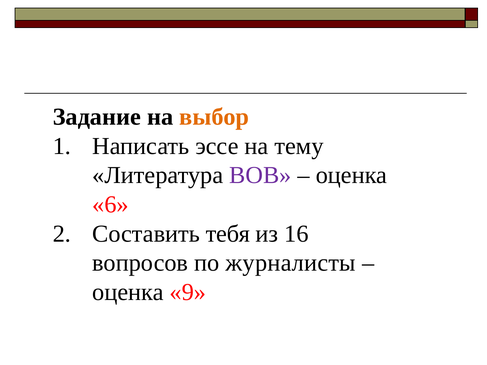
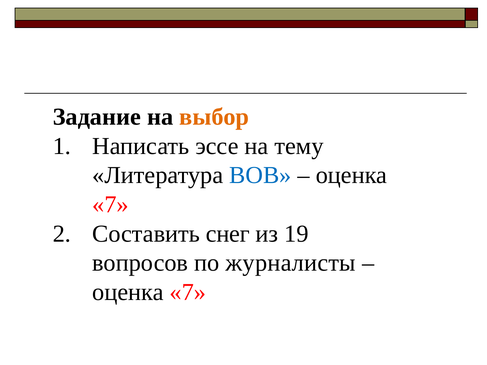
ВОВ colour: purple -> blue (260, 175)
6: 6 -> 7 (111, 205)
тебя: тебя -> снег (228, 234)
16: 16 -> 19 (296, 234)
9: 9 -> 7 (188, 292)
